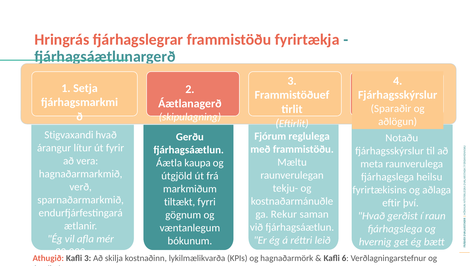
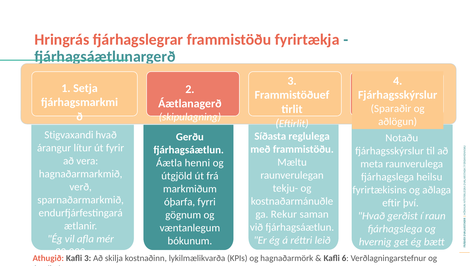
Fjórum: Fjórum -> Síðasta (270, 137)
kaupa: kaupa -> henni (197, 163)
tiltækt: tiltækt -> óþarfa (180, 202)
